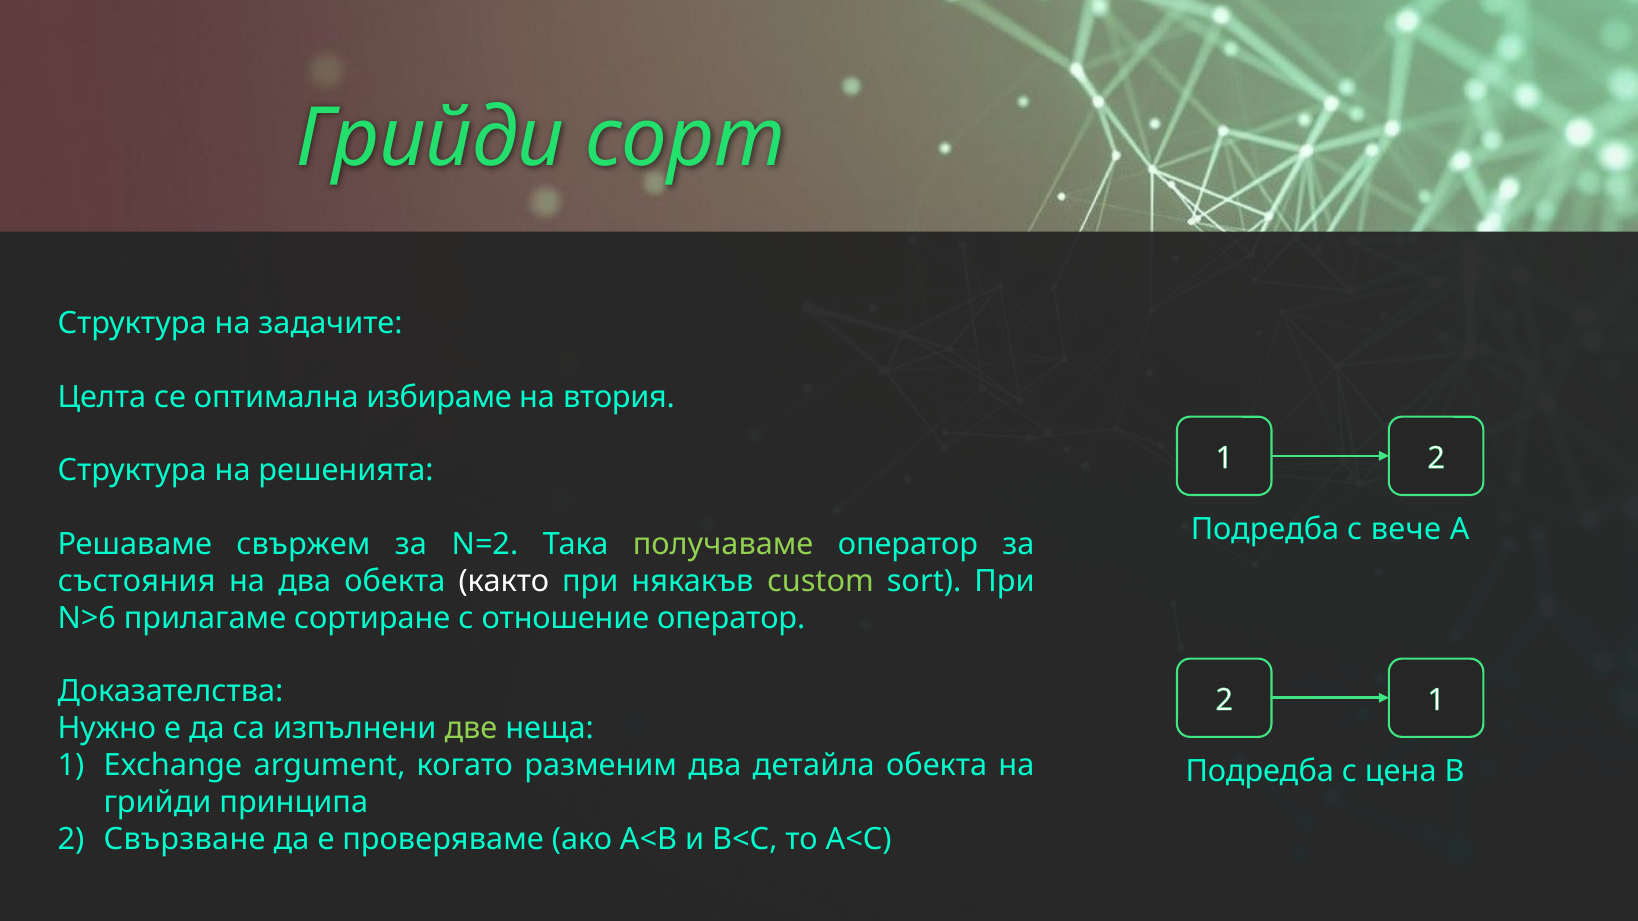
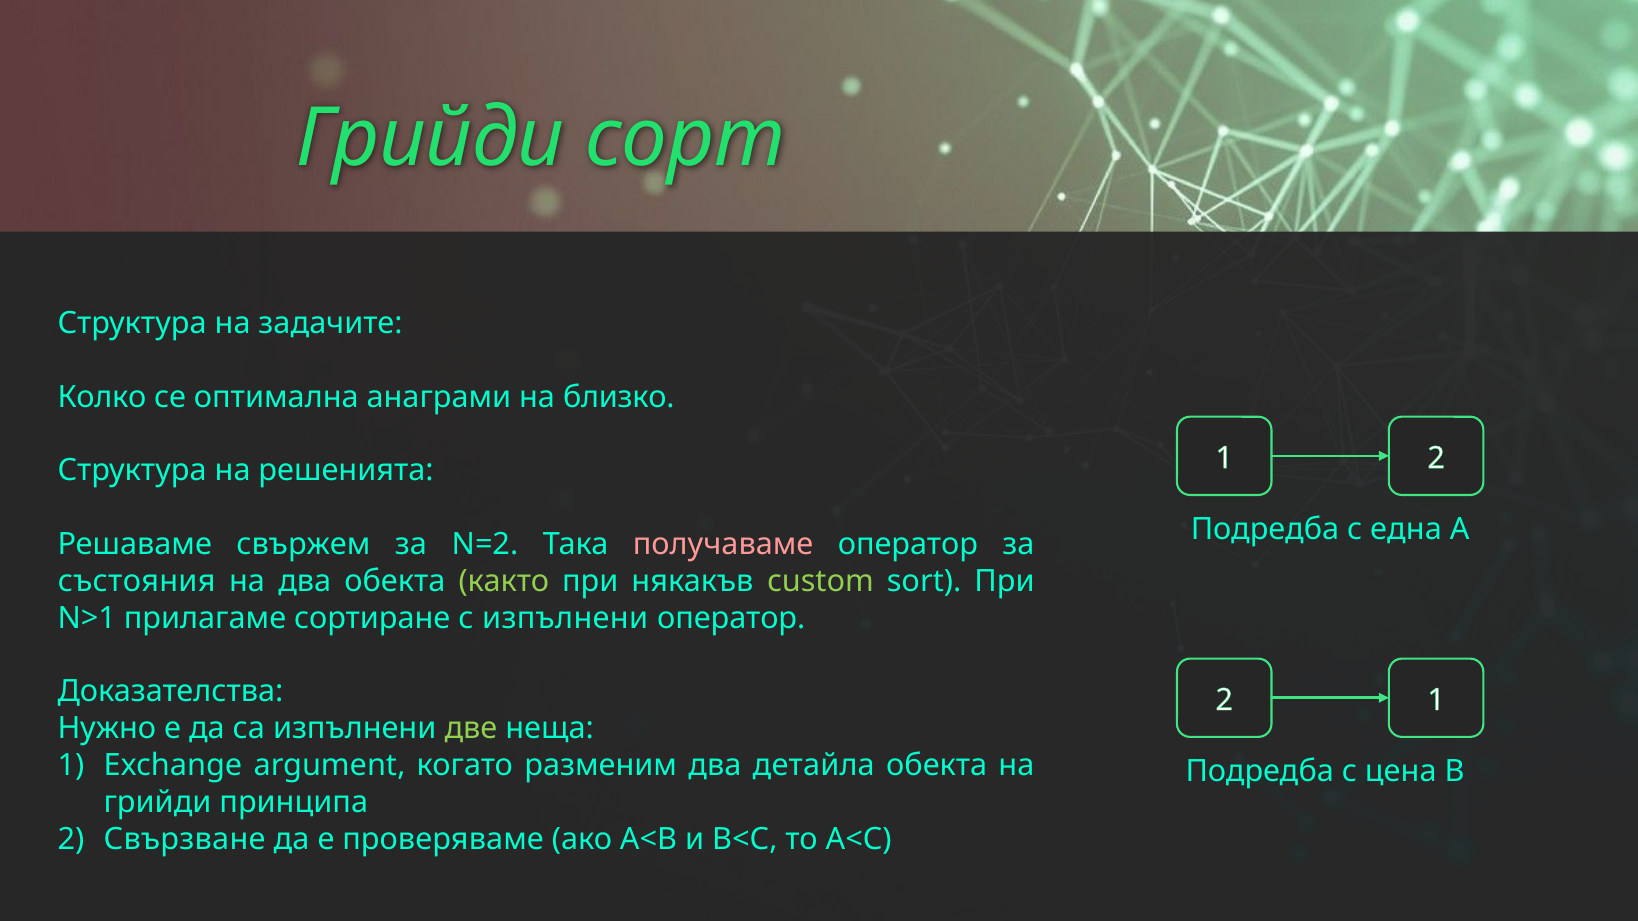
Целта: Целта -> Колко (102, 397)
избираме: избираме -> анаграми (439, 397)
втория: втория -> близко (619, 397)
вече: вече -> една (1406, 529)
получаваме colour: light green -> pink (723, 545)
както colour: white -> light green (504, 582)
N>6: N>6 -> N>1 (87, 618)
с отношение: отношение -> изпълнени (565, 618)
